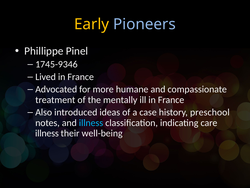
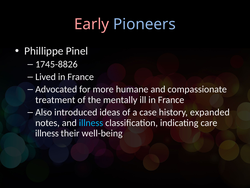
Early colour: yellow -> pink (92, 24)
1745-9346: 1745-9346 -> 1745-8826 (56, 64)
preschool: preschool -> expanded (210, 112)
